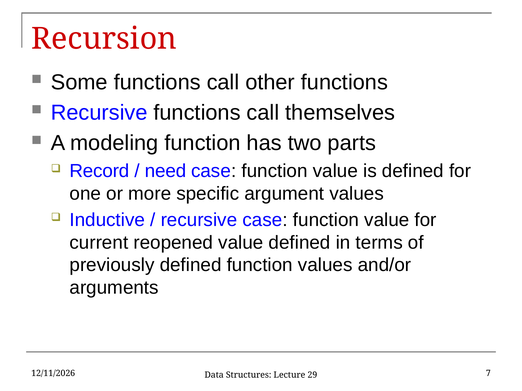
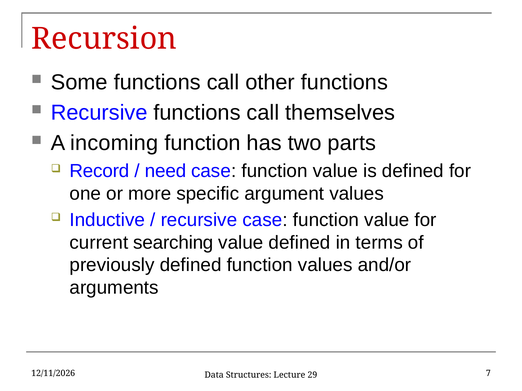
modeling: modeling -> incoming (114, 143)
reopened: reopened -> searching (173, 243)
